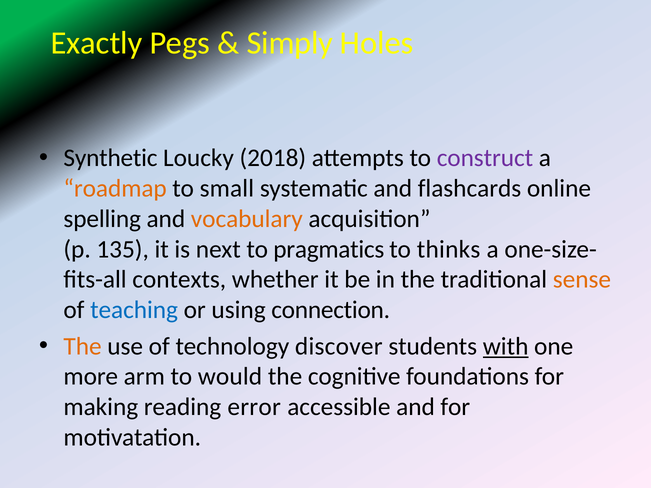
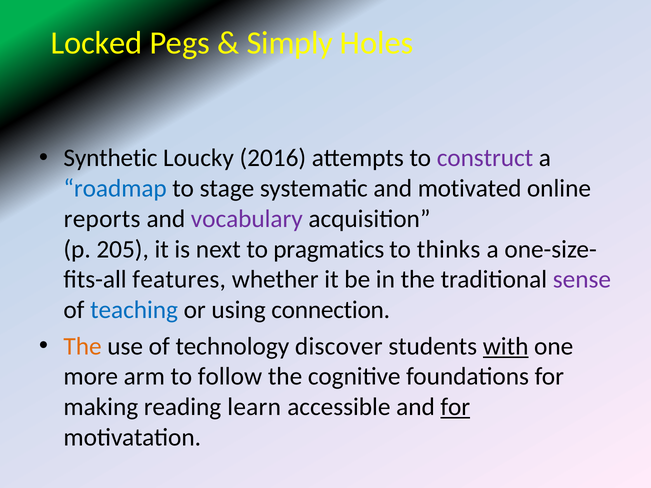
Exactly: Exactly -> Locked (97, 43)
2018: 2018 -> 2016 (273, 158)
roadmap colour: orange -> blue (115, 189)
small: small -> stage (227, 189)
flashcards: flashcards -> motivated (470, 189)
spelling: spelling -> reports (102, 219)
vocabulary colour: orange -> purple (247, 219)
135: 135 -> 205 (123, 249)
contexts: contexts -> features (179, 280)
sense colour: orange -> purple (582, 280)
would: would -> follow (230, 377)
error: error -> learn (254, 407)
for underline: none -> present (455, 407)
